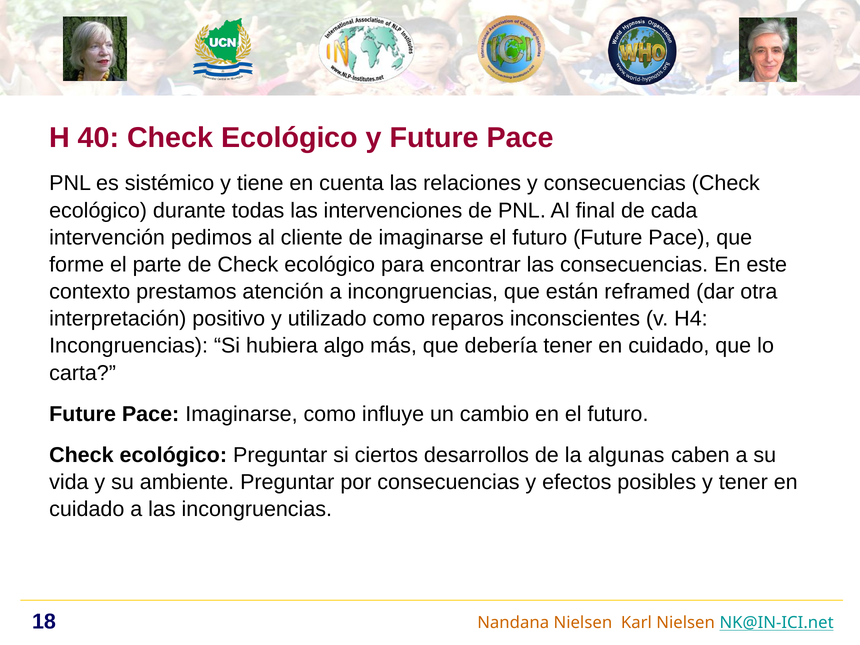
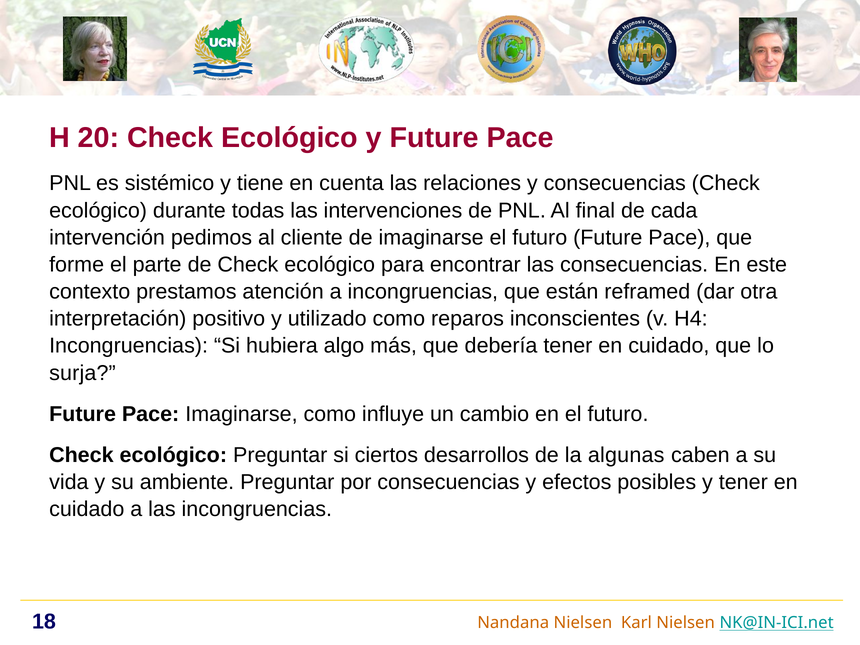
40: 40 -> 20 (99, 138)
carta: carta -> surja (82, 373)
